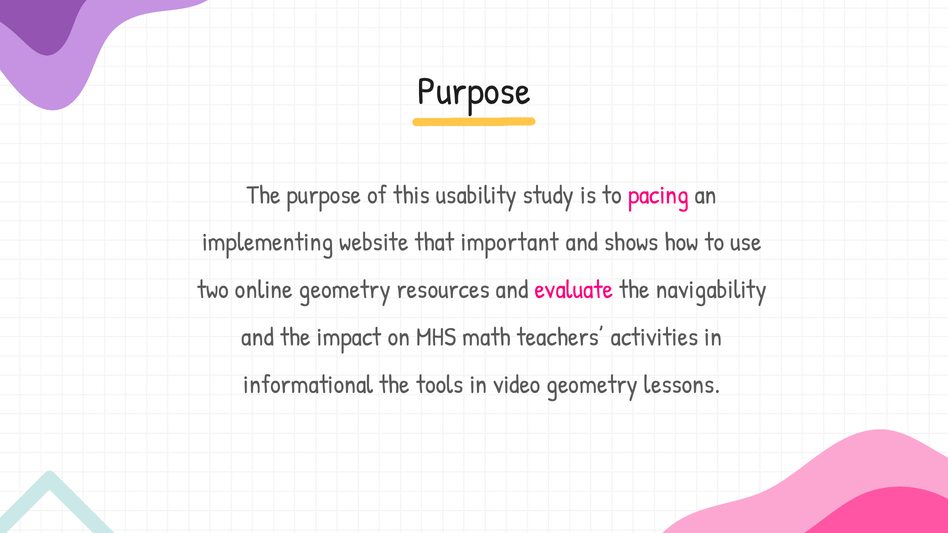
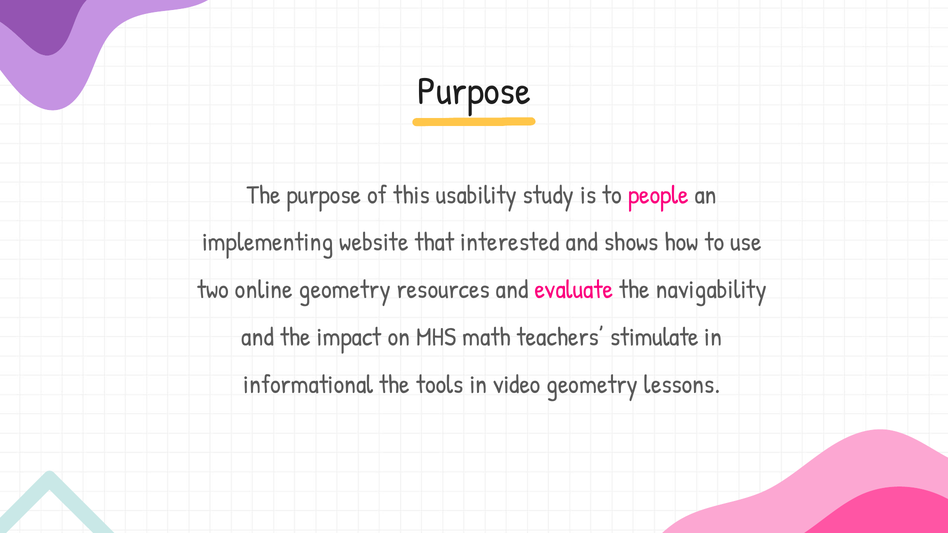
pacing: pacing -> people (658, 195)
important: important -> interested (510, 242)
activities: activities -> stimulate (655, 337)
